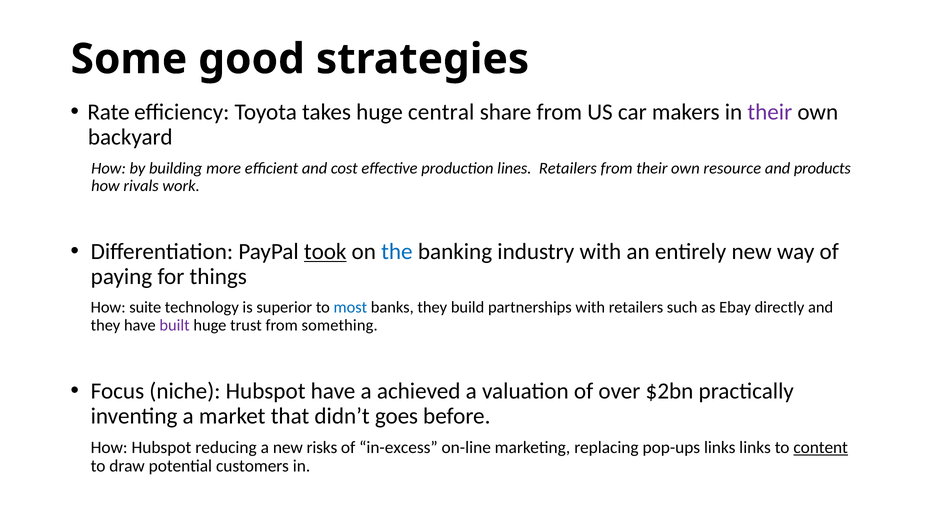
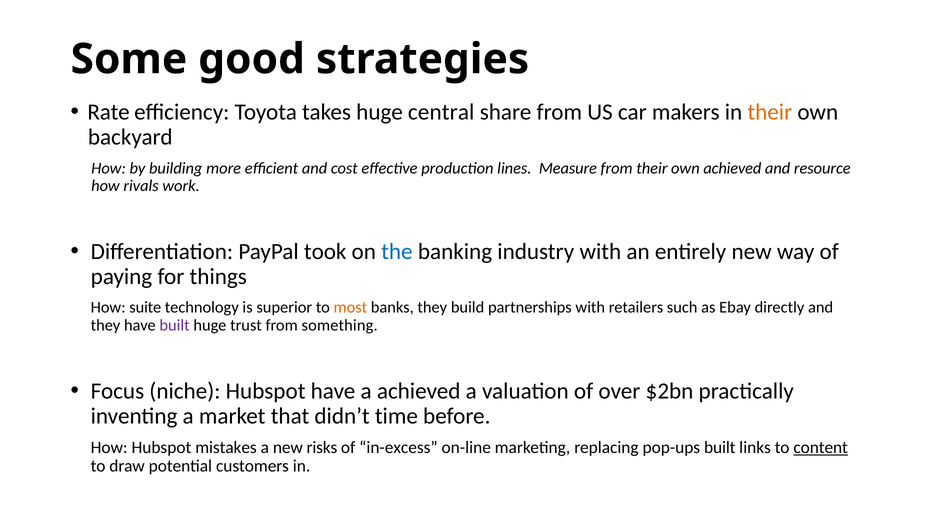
their colour: purple -> orange (770, 112)
lines Retailers: Retailers -> Measure (568, 168)
own resource: resource -> achieved (732, 168)
products: products -> resource (822, 168)
took underline: present -> none (325, 251)
most colour: blue -> orange (350, 307)
goes: goes -> time (396, 416)
reducing: reducing -> mistakes (226, 447)
pop-ups links: links -> built (720, 447)
